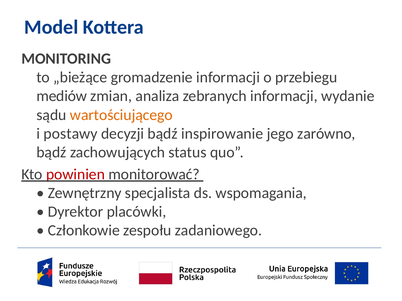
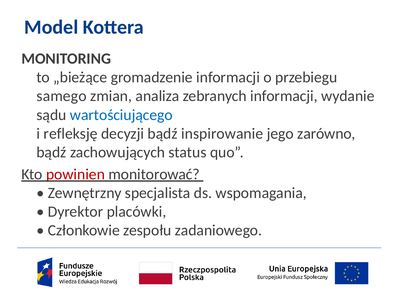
mediów: mediów -> samego (62, 96)
wartościującego colour: orange -> blue (121, 115)
postawy: postawy -> refleksję (71, 134)
